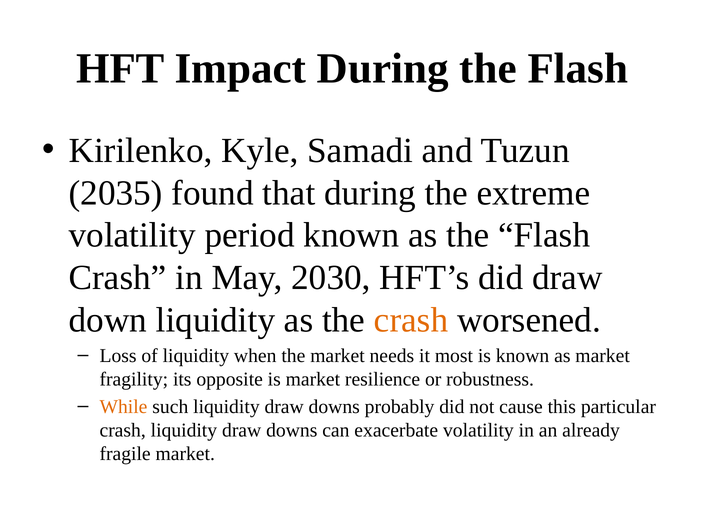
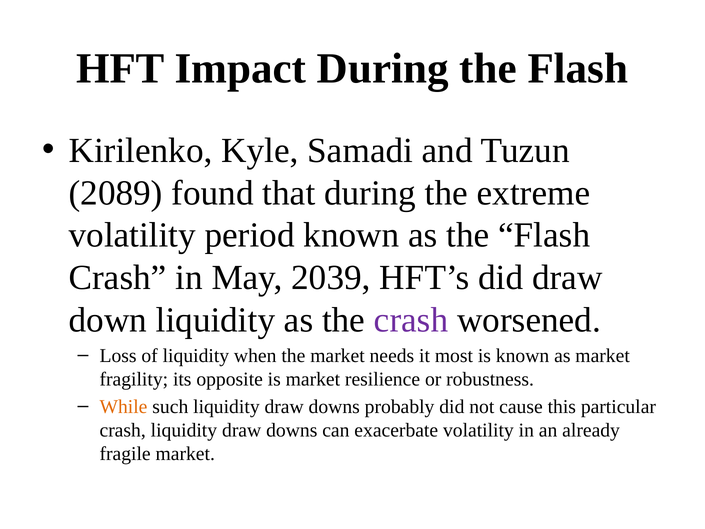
2035: 2035 -> 2089 (116, 193)
2030: 2030 -> 2039 (331, 277)
crash colour: orange -> purple (411, 320)
